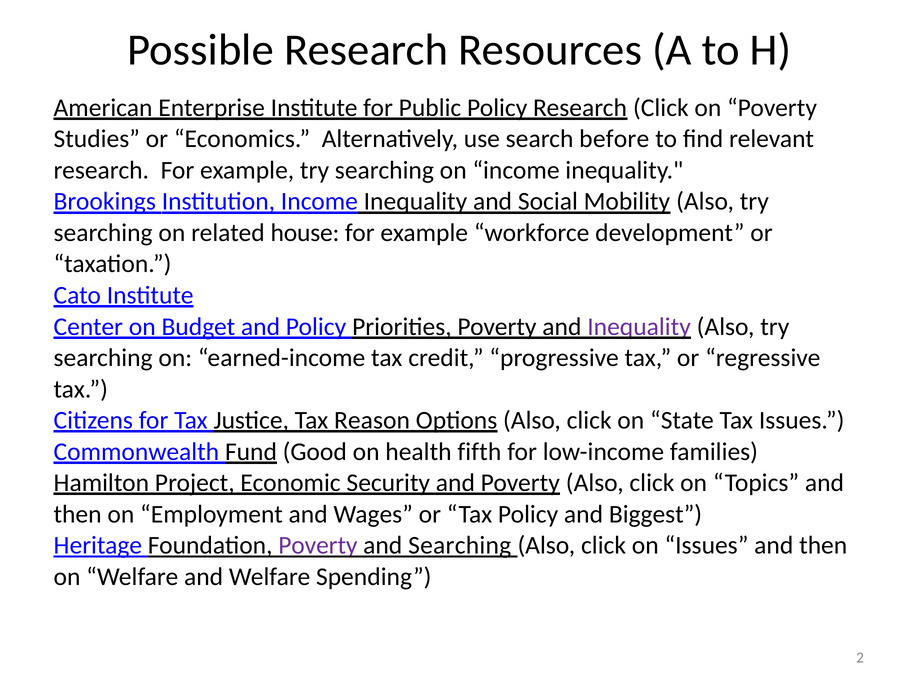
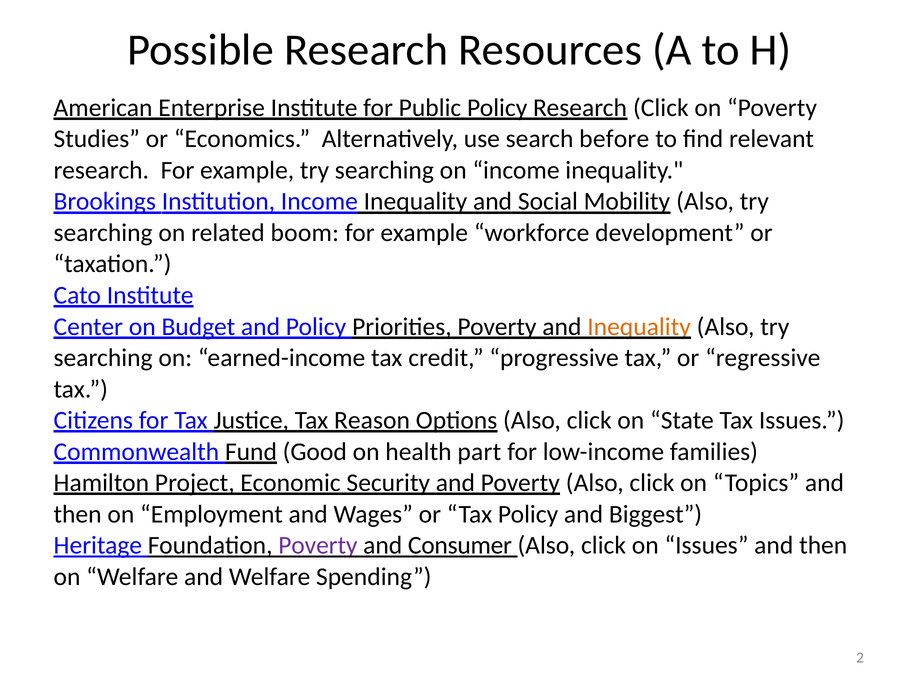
house: house -> boom (305, 233)
Inequality colour: purple -> orange (639, 327)
fifth: fifth -> part (479, 452)
and Searching: Searching -> Consumer (460, 546)
